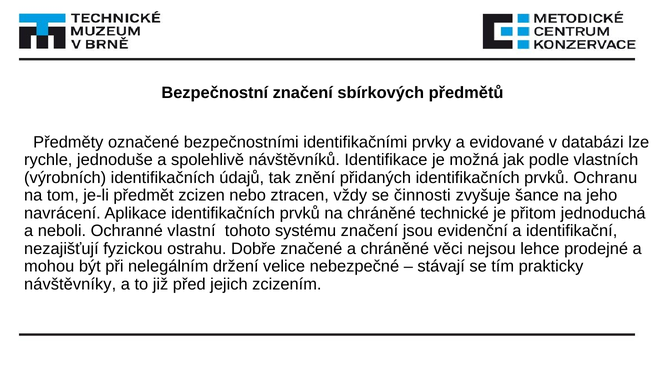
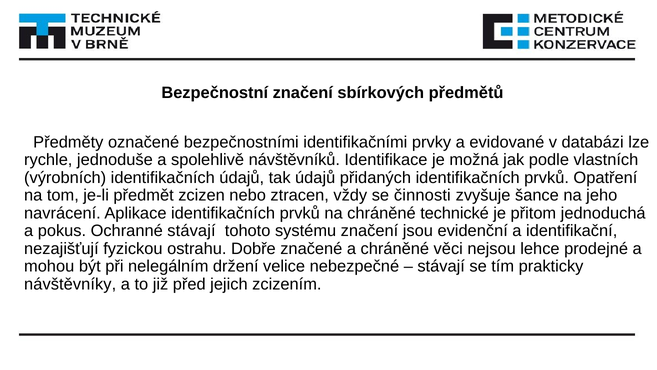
tak znění: znění -> údajů (315, 178)
Ochranu: Ochranu -> Opatření (605, 178)
neboli: neboli -> pokus (62, 231)
Ochranné vlastní: vlastní -> stávají (191, 231)
